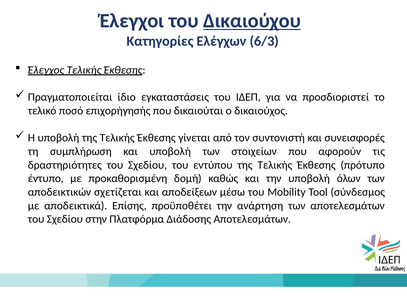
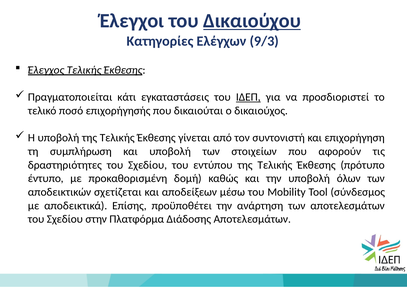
6/3: 6/3 -> 9/3 (264, 41)
ίδιο: ίδιο -> κάτι (127, 97)
ΙΔΕΠ underline: none -> present (248, 97)
συνεισφορές: συνεισφορές -> επιχορήγηση (355, 138)
